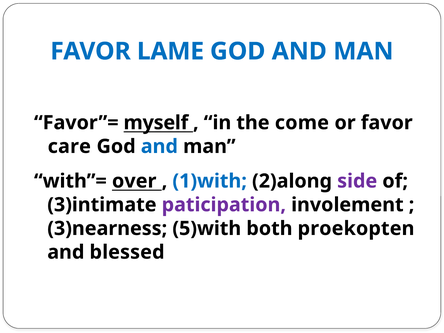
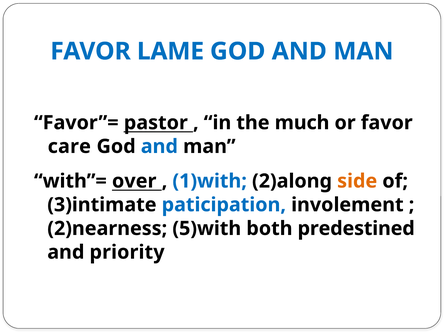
myself: myself -> pastor (156, 123)
come: come -> much (302, 123)
side colour: purple -> orange (357, 181)
paticipation colour: purple -> blue (224, 205)
3)nearness: 3)nearness -> 2)nearness (107, 228)
proekopten: proekopten -> predestined (356, 228)
blessed: blessed -> priority (127, 252)
